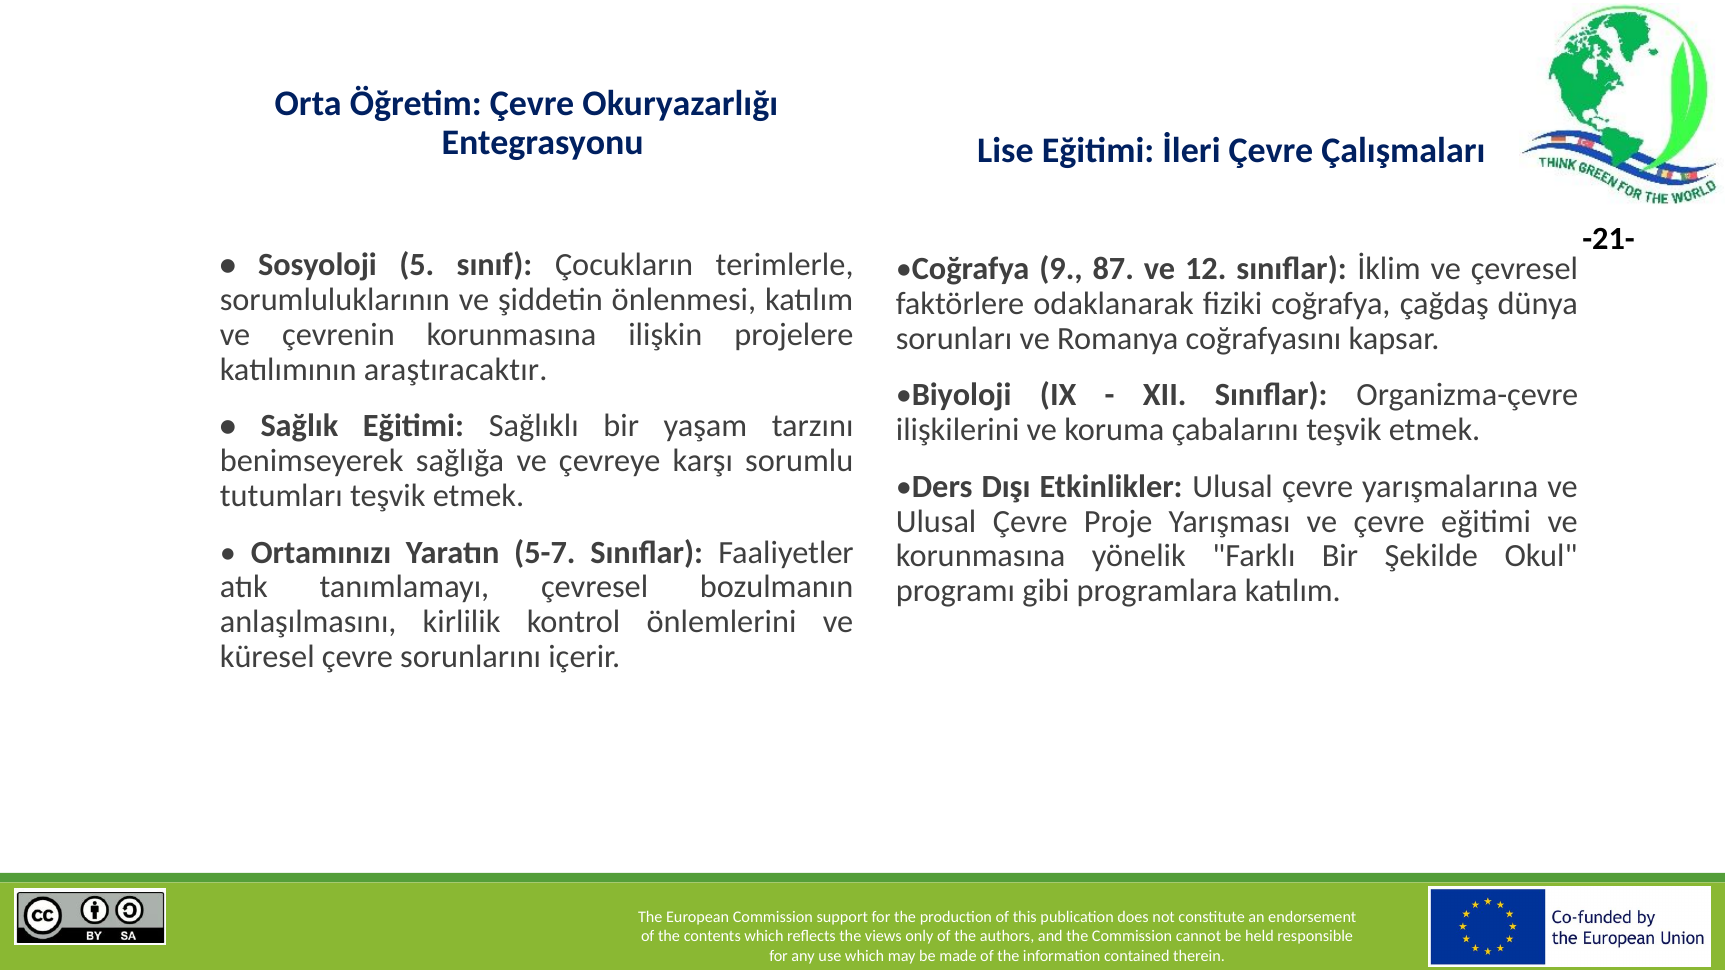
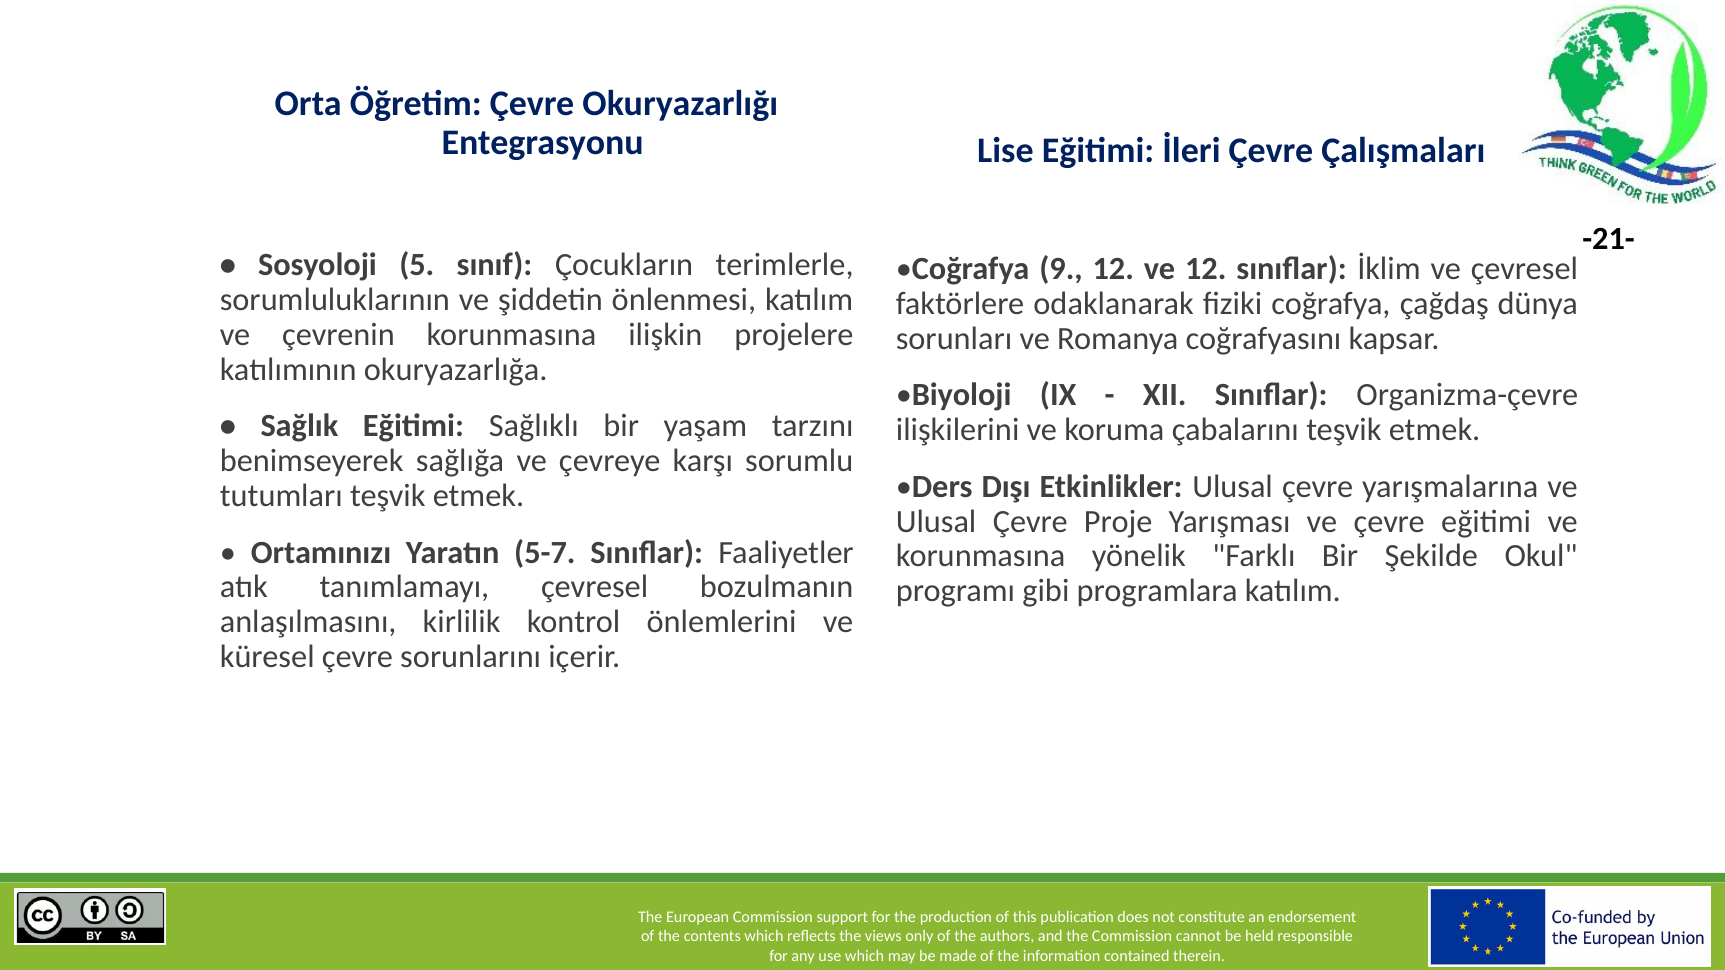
9 87: 87 -> 12 (1113, 269)
araştıracaktır: araştıracaktır -> okuryazarlığa (456, 370)
